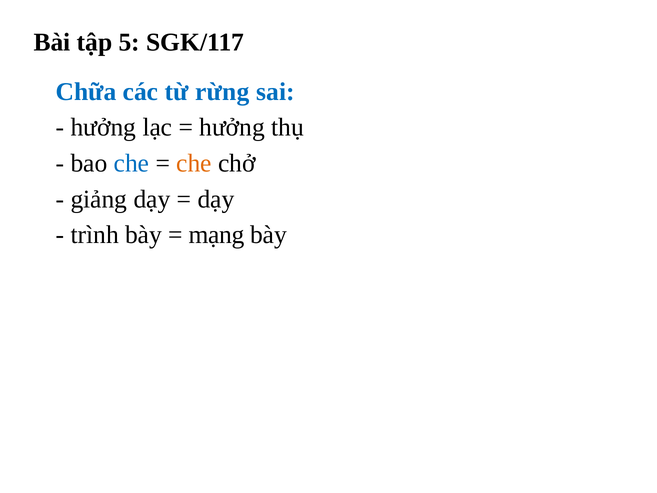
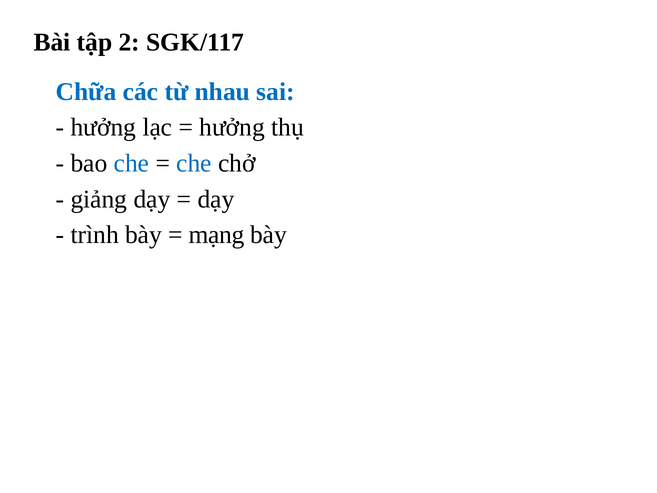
5: 5 -> 2 (129, 42)
rừng: rừng -> nhau (222, 92)
che colour: orange -> blue (194, 163)
